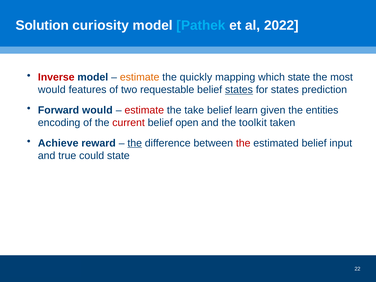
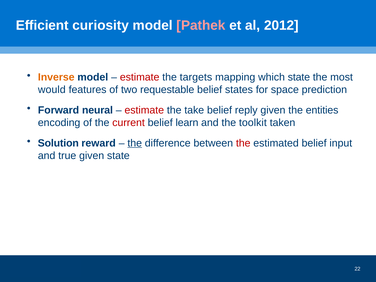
Solution: Solution -> Efficient (42, 25)
Pathek colour: light blue -> pink (201, 25)
2022: 2022 -> 2012 (281, 25)
Inverse colour: red -> orange (56, 77)
estimate colour: orange -> red (140, 77)
quickly: quickly -> targets (196, 77)
states underline: present -> none (239, 90)
for states: states -> space (285, 90)
Forward would: would -> neural (97, 110)
learn: learn -> reply (246, 110)
open: open -> learn (187, 123)
Achieve: Achieve -> Solution (58, 143)
true could: could -> given (92, 156)
